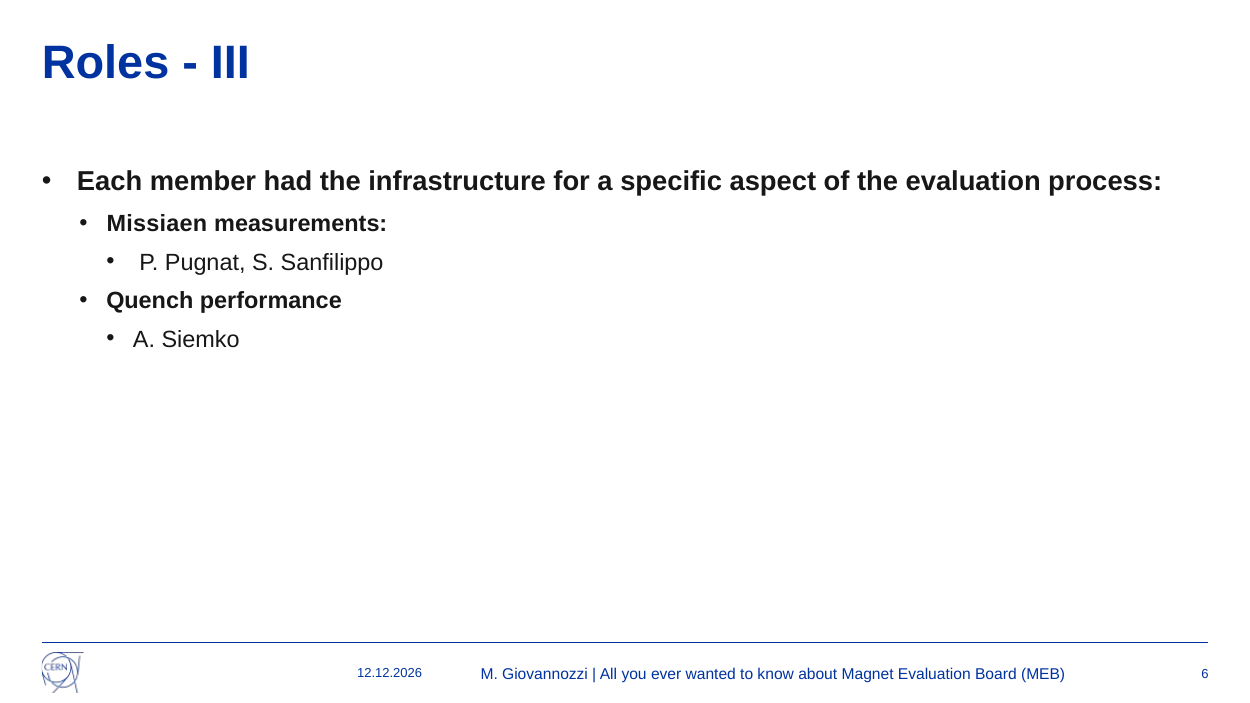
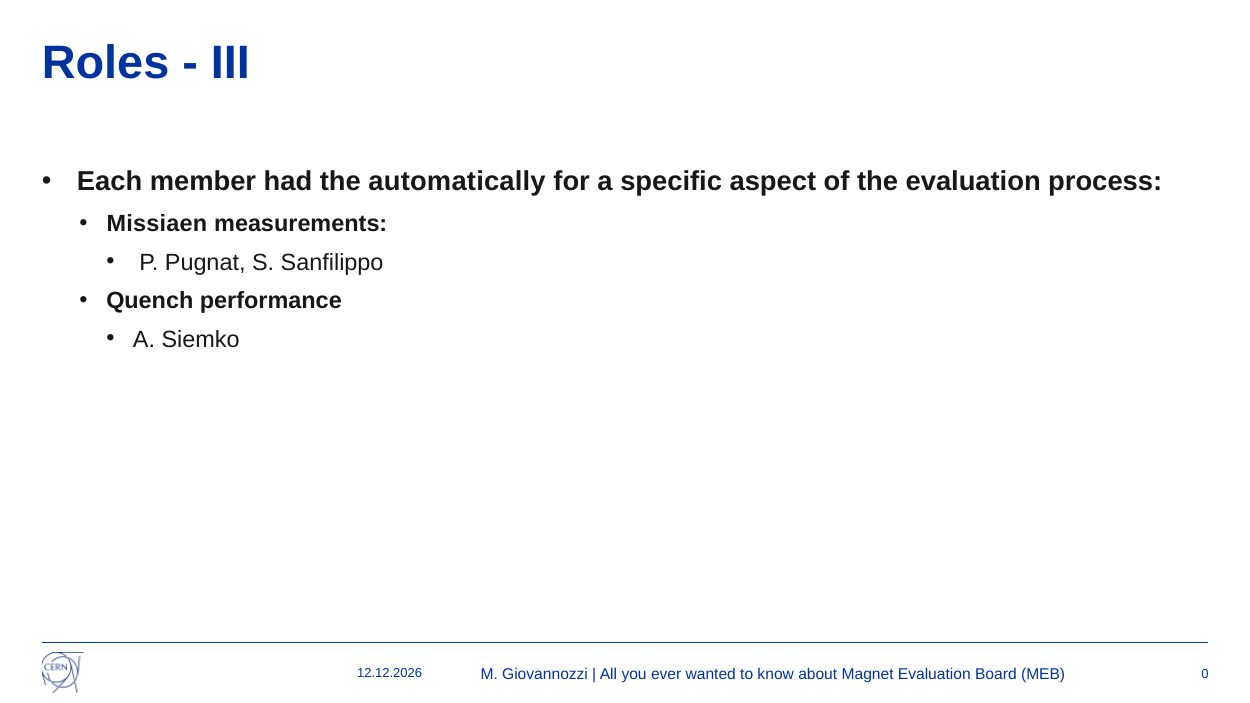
infrastructure: infrastructure -> automatically (457, 182)
6: 6 -> 0 (1205, 674)
